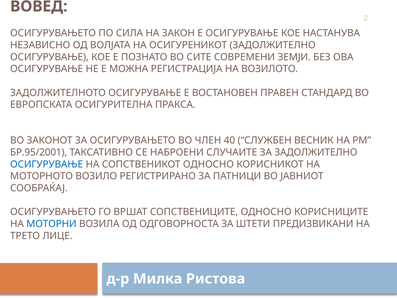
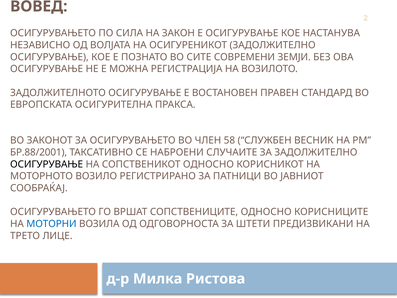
40: 40 -> 58 (229, 140)
БР.95/2001: БР.95/2001 -> БР.88/2001 (39, 152)
ОСИГУРУВАЊЕ colour: blue -> black (47, 164)
